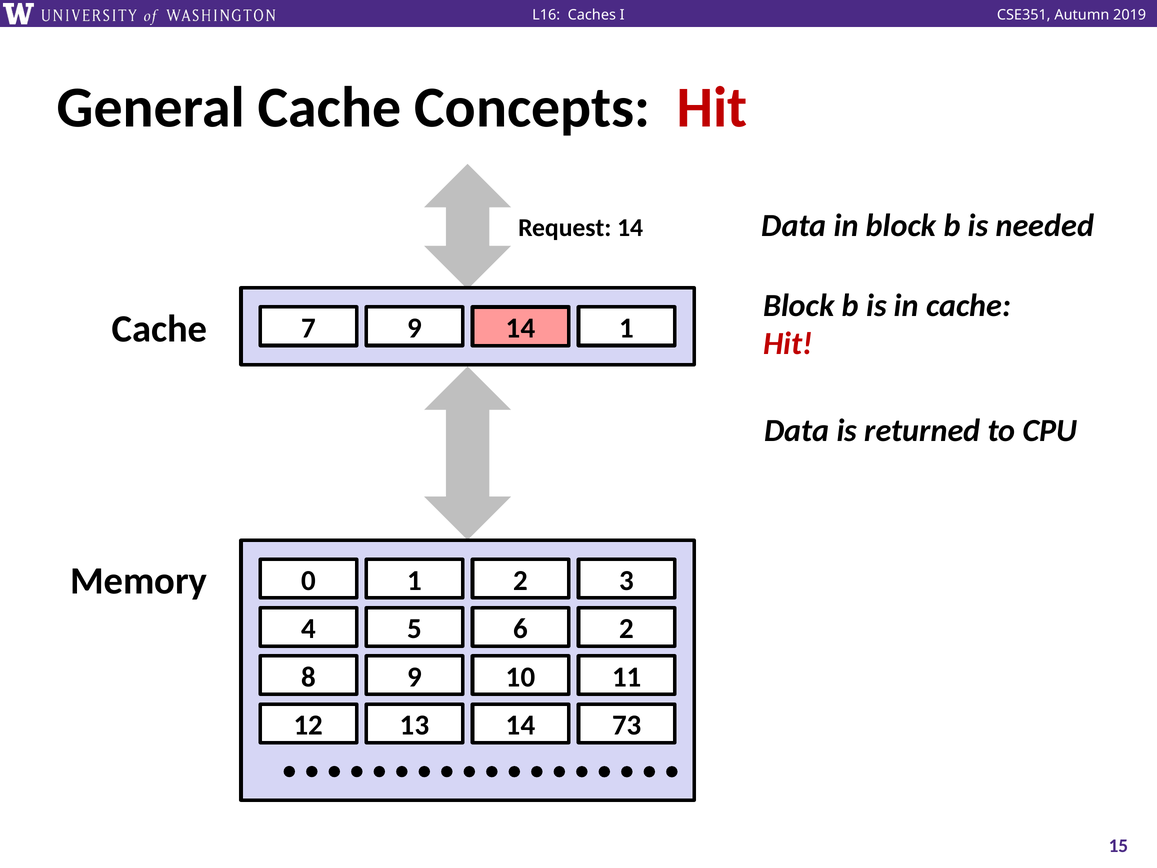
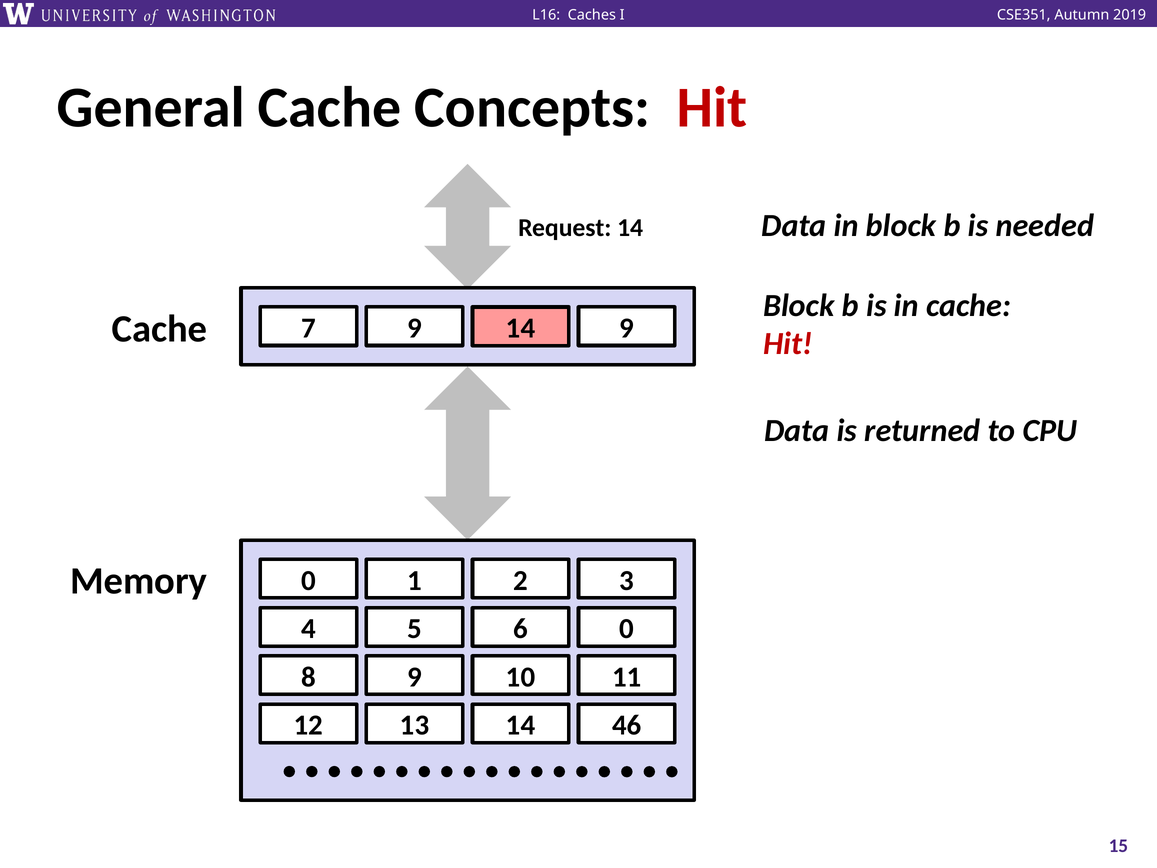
1: 1 -> 9 (627, 328)
6 2: 2 -> 0 (627, 629)
73: 73 -> 46 (627, 725)
